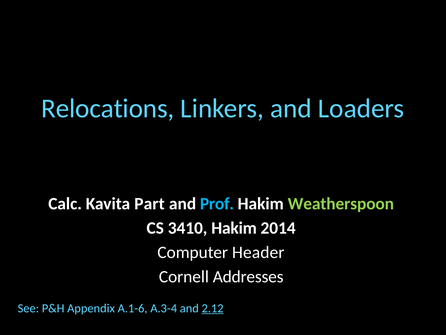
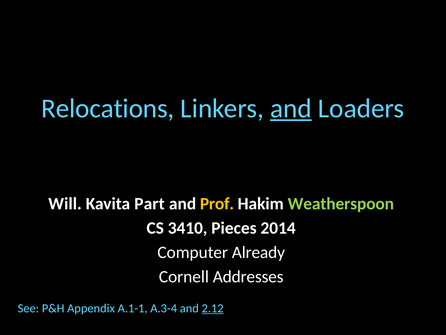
and underline: none -> present (291, 108)
Calc: Calc -> Will (65, 203)
Prof colour: light blue -> yellow (217, 203)
3410 Hakim: Hakim -> Pieces (234, 228)
Header: Header -> Already (258, 252)
A.1-6: A.1-6 -> A.1-1 (133, 308)
